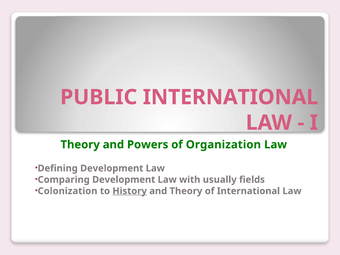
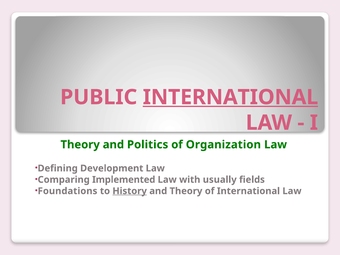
INTERNATIONAL underline: none -> present (230, 97)
Powers: Powers -> Politics (148, 145)
Comparing Development: Development -> Implemented (124, 180)
Colonization: Colonization -> Foundations (68, 191)
